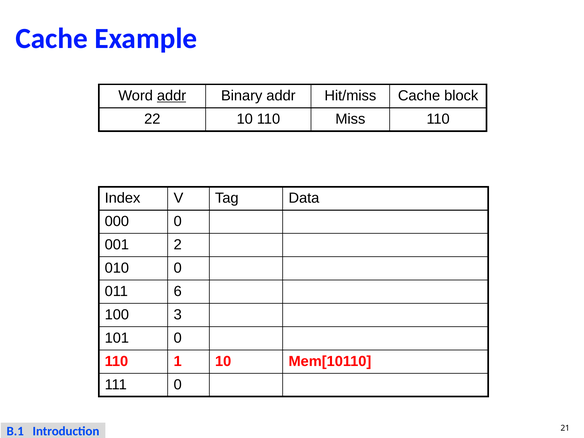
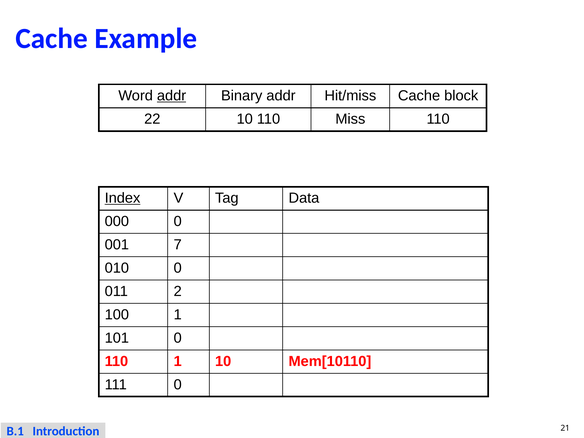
Index underline: none -> present (122, 198)
2: 2 -> 7 (178, 245)
6: 6 -> 2 (178, 291)
100 3: 3 -> 1 (178, 315)
